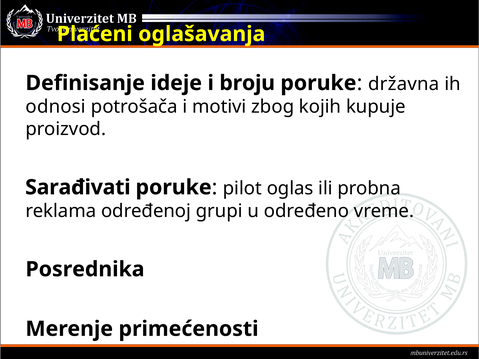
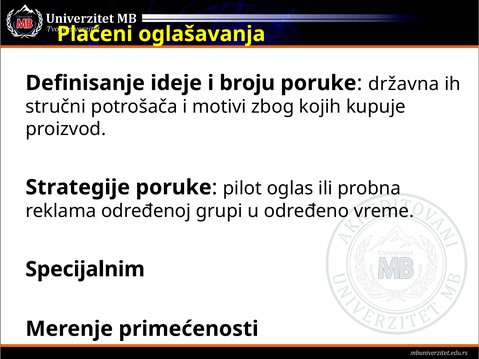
odnosi: odnosi -> stručni (56, 107)
Sarađivati: Sarađivati -> Strategije (78, 187)
Posrednika: Posrednika -> Specijalnim (85, 269)
